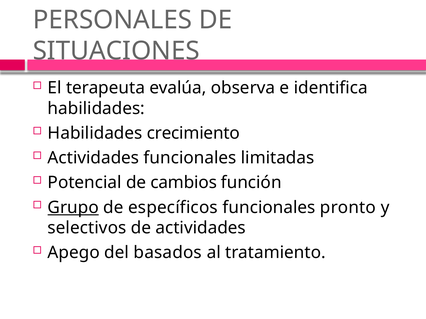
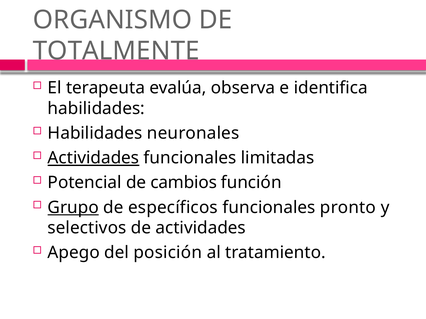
PERSONALES: PERSONALES -> ORGANISMO (112, 20)
SITUACIONES: SITUACIONES -> TOTALMENTE (116, 51)
crecimiento: crecimiento -> neuronales (193, 133)
Actividades underline: none -> present (93, 158)
basados: basados -> posición (168, 253)
